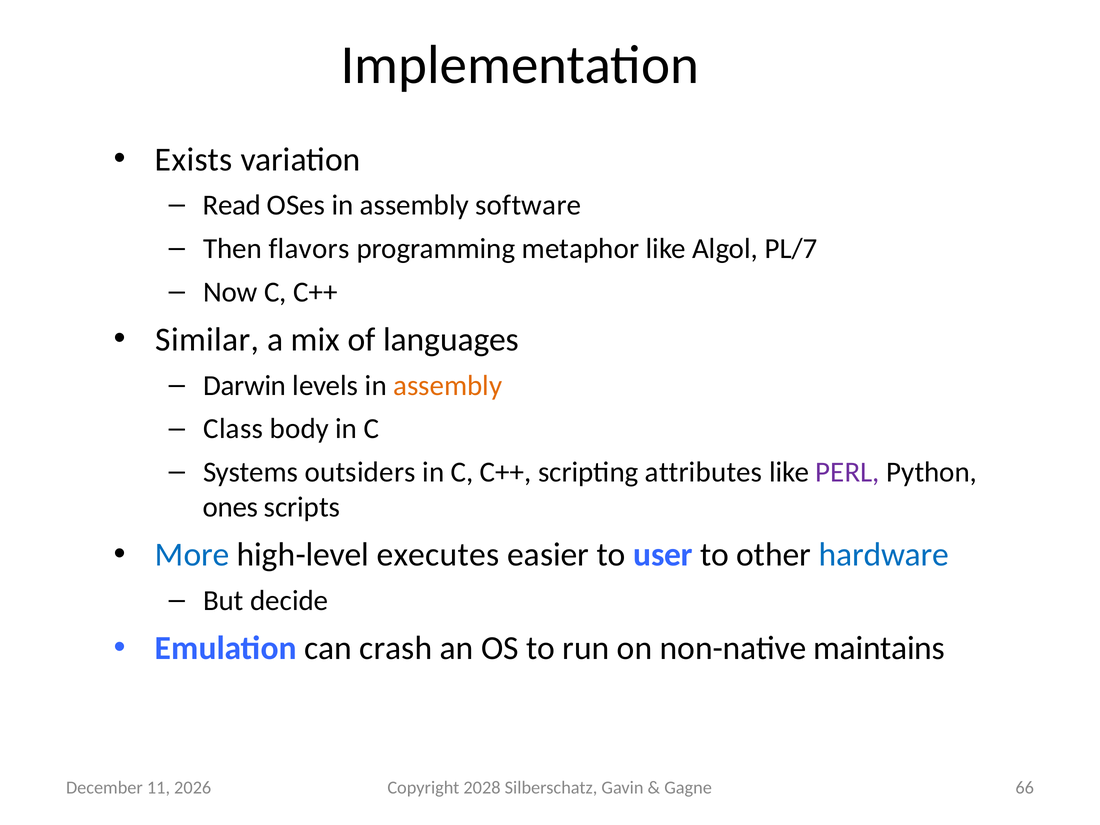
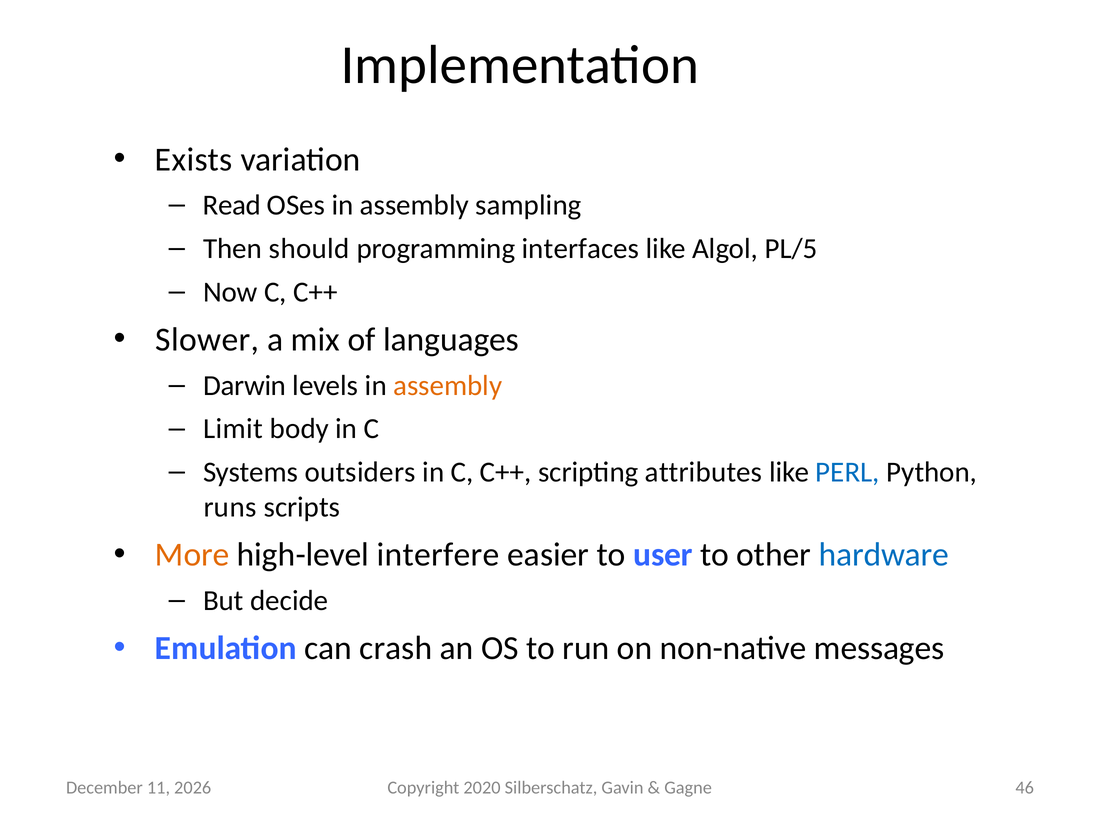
software: software -> sampling (528, 205)
flavors: flavors -> should (309, 249)
metaphor: metaphor -> interfaces (581, 249)
PL/7: PL/7 -> PL/5 (791, 249)
Similar: Similar -> Slower (207, 340)
Class: Class -> Limit (233, 429)
PERL colour: purple -> blue (848, 472)
ones: ones -> runs (230, 507)
More colour: blue -> orange (192, 555)
executes: executes -> interfere (438, 555)
maintains: maintains -> messages (879, 648)
2028: 2028 -> 2020 (482, 788)
66: 66 -> 46 (1025, 788)
